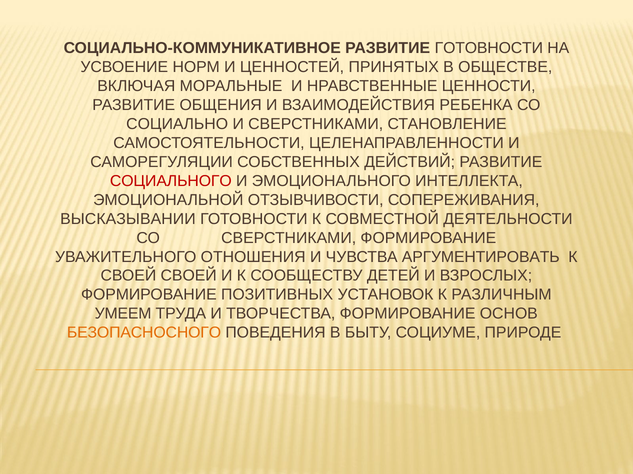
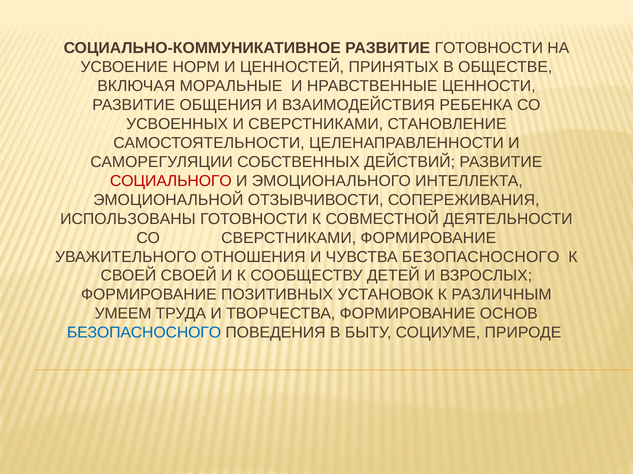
СОЦИАЛЬНО: СОЦИАЛЬНО -> УСВОЕННЫХ (177, 124)
ВЫСКАЗЫВАНИИ: ВЫСКАЗЫВАНИИ -> ИСПОЛЬЗОВАНЫ (128, 219)
ЧУВСТВА АРГУМЕНТИРОВАТЬ: АРГУМЕНТИРОВАТЬ -> БЕЗОПАСНОСНОГО (481, 257)
БЕЗОПАСНОСНОГО colour: orange -> blue (144, 333)
